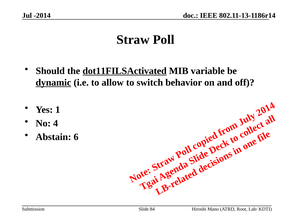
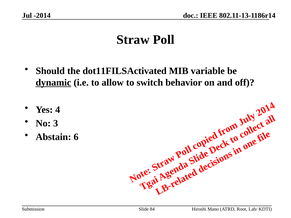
dot11FILSActivated underline: present -> none (125, 71)
Yes 1: 1 -> 4 (58, 110)
No 4: 4 -> 3 (56, 123)
